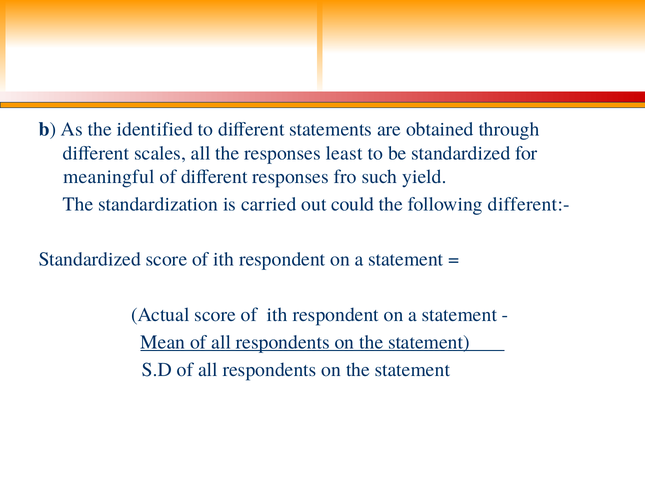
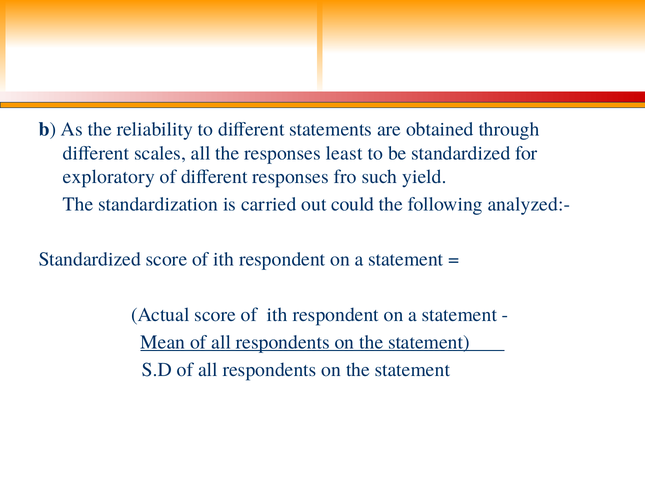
identified: identified -> reliability (155, 129)
meaningful: meaningful -> exploratory (109, 177)
different:-: different:- -> analyzed:- (529, 204)
